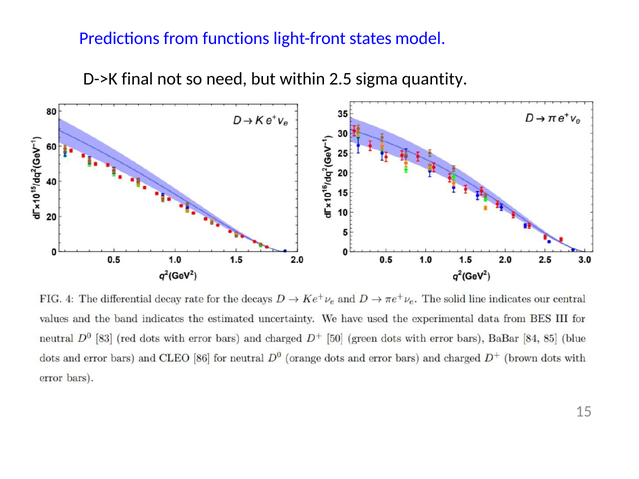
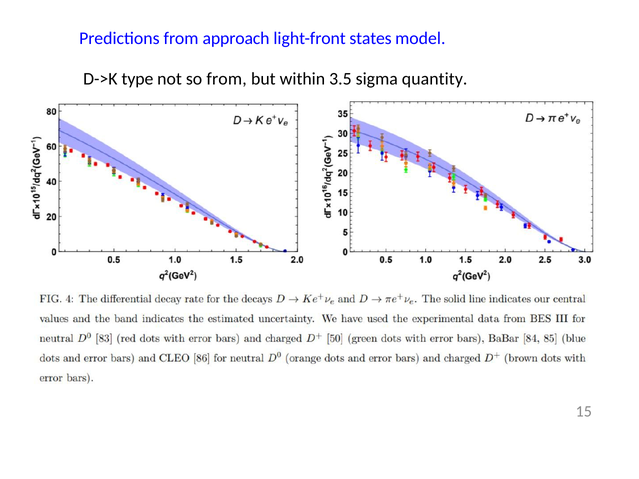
functions: functions -> approach (236, 38)
final: final -> type (137, 79)
so need: need -> from (227, 79)
2.5: 2.5 -> 3.5 (340, 79)
